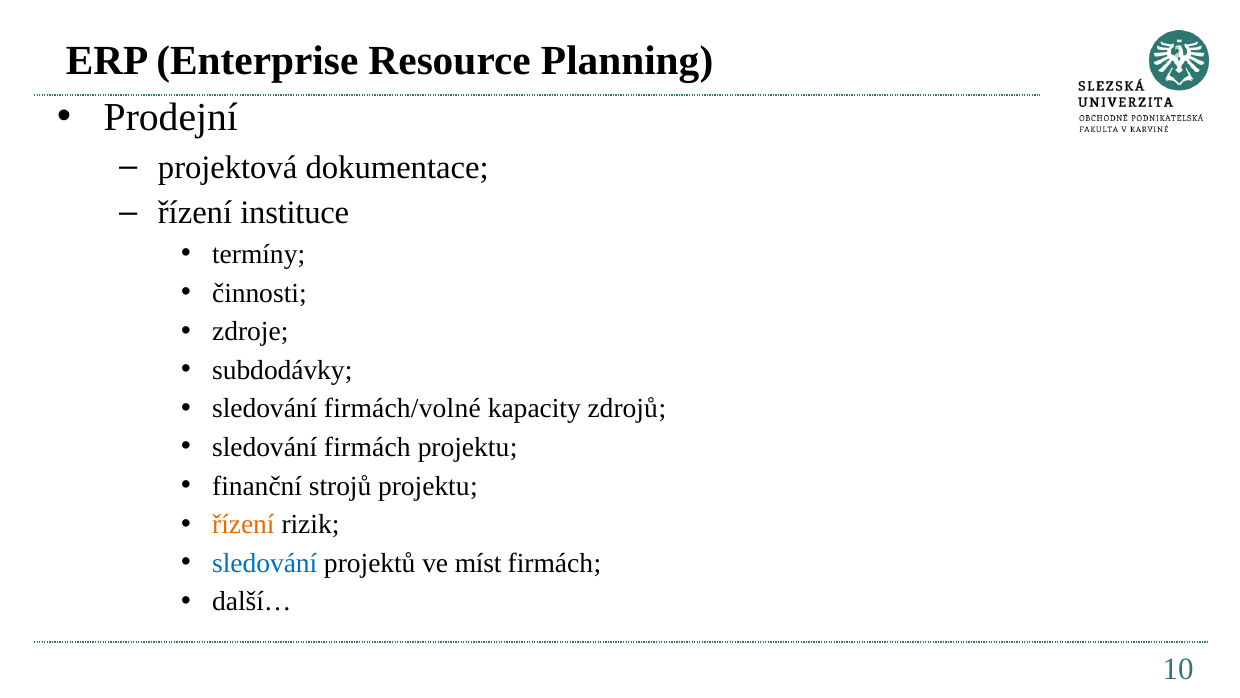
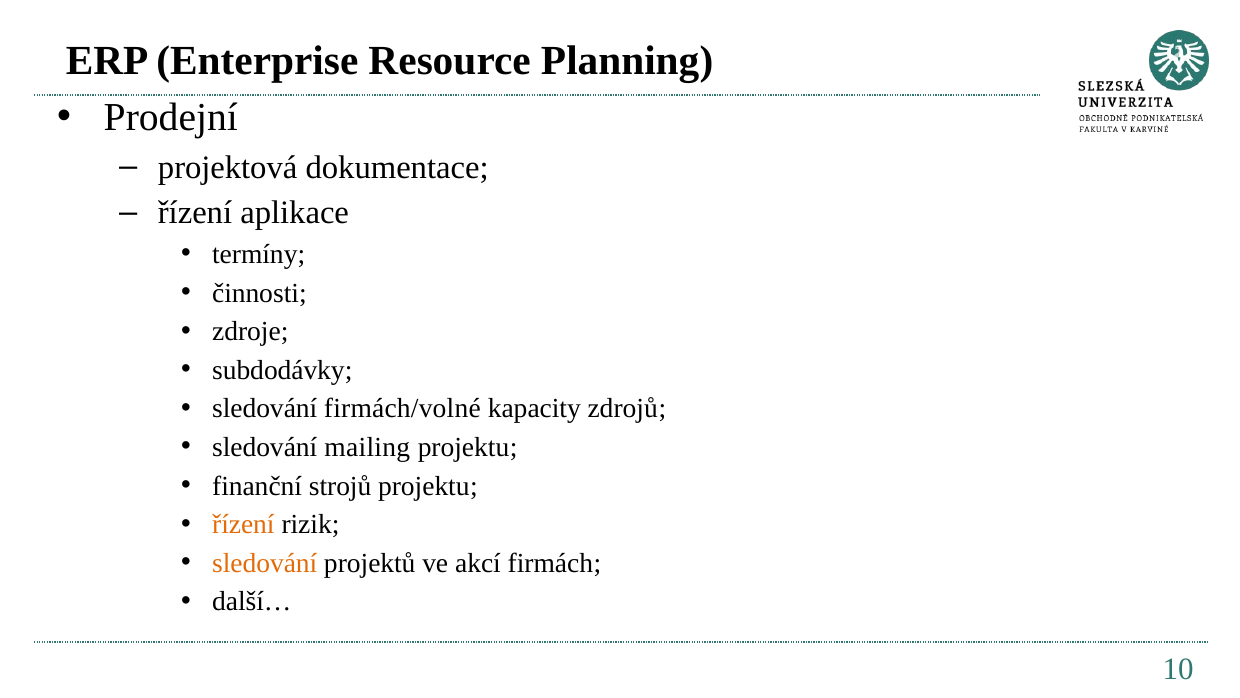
instituce: instituce -> aplikace (295, 213)
sledování firmách: firmách -> mailing (367, 447)
sledování colour: blue -> orange (265, 563)
míst: míst -> akcí (478, 563)
